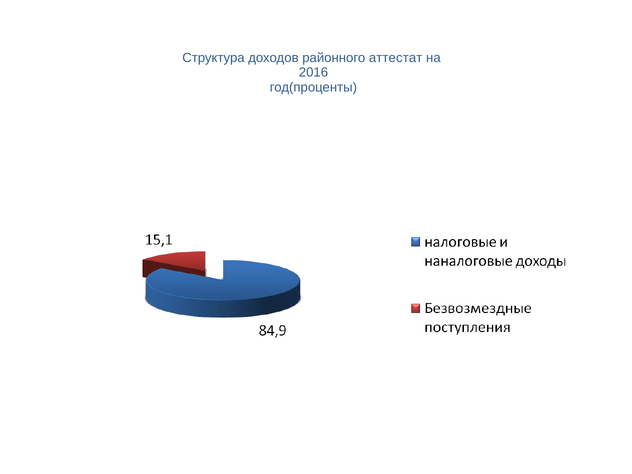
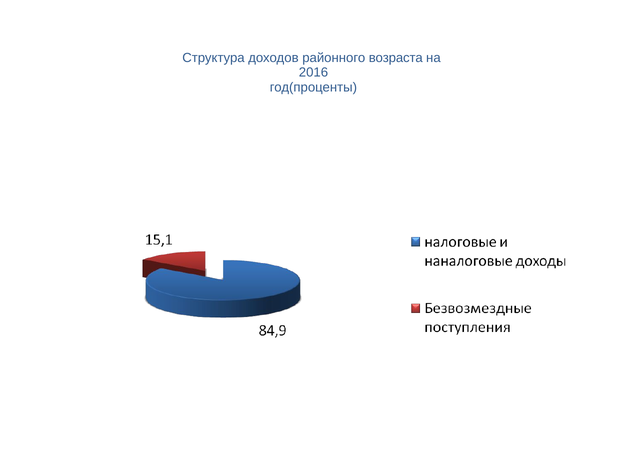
аттестат: аттестат -> возраста (396, 58)
